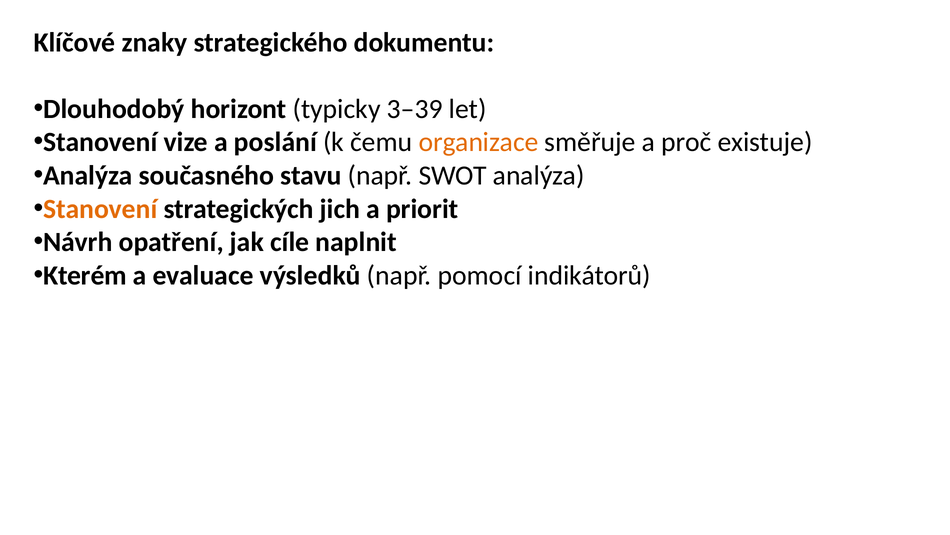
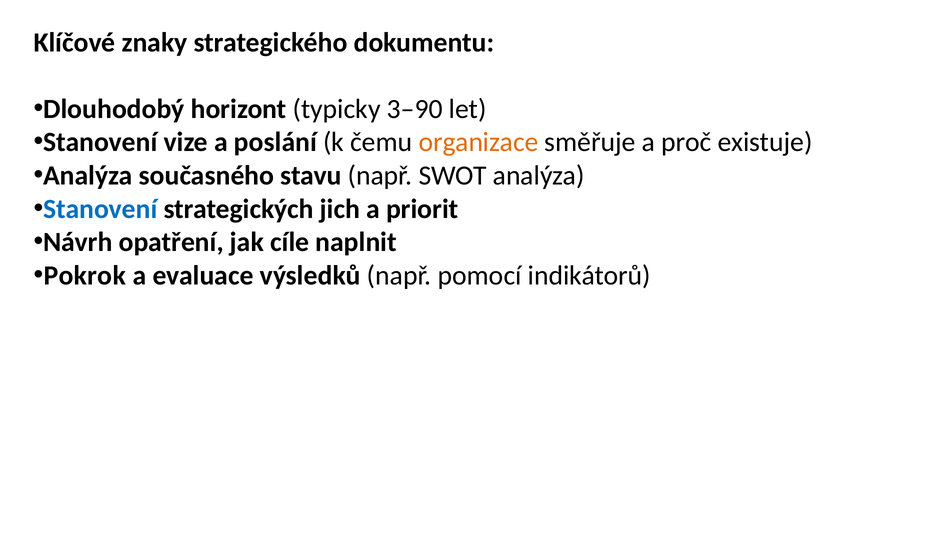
3–39: 3–39 -> 3–90 (415, 109)
Stanovení colour: orange -> blue (100, 209)
Kterém: Kterém -> Pokrok (85, 275)
